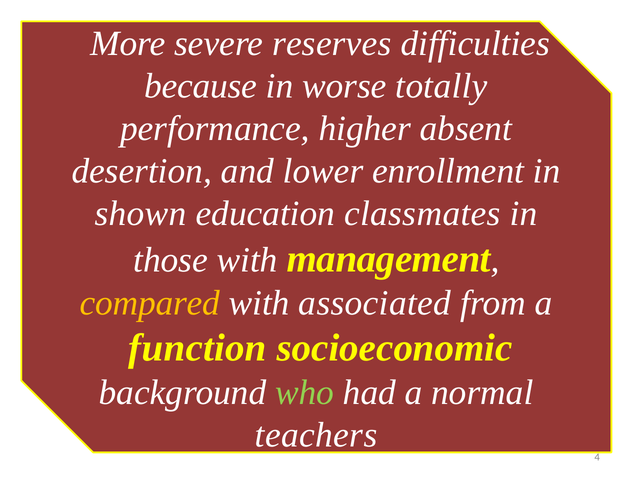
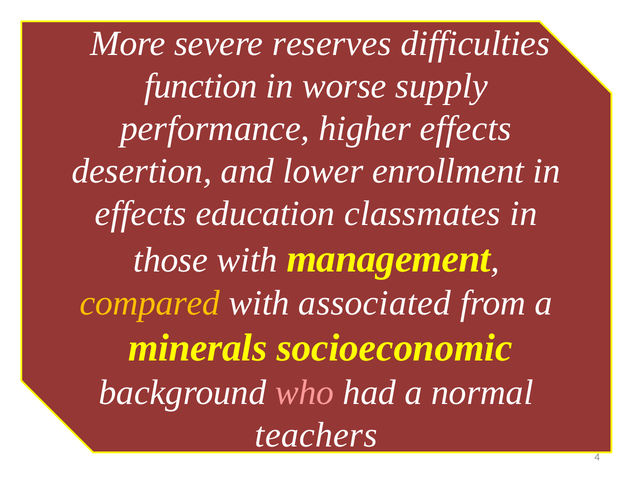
because: because -> function (201, 86)
totally: totally -> supply (442, 86)
higher absent: absent -> effects (466, 129)
shown: shown -> effects (141, 214)
function: function -> minerals (198, 348)
who colour: light green -> pink (305, 392)
